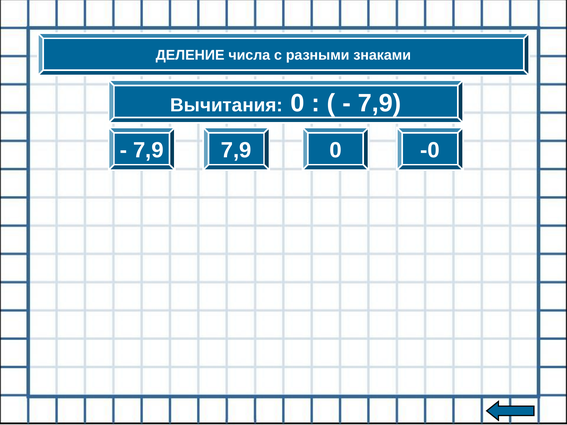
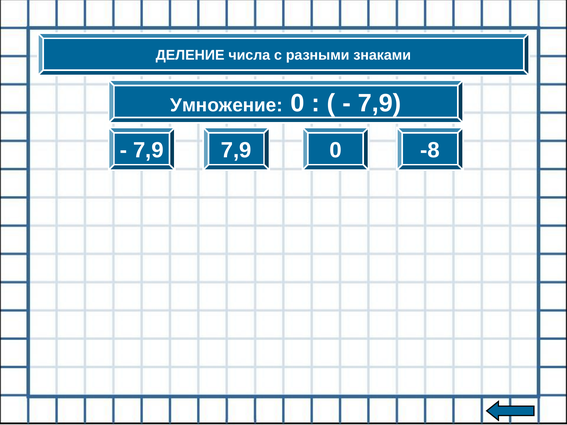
Вычитания: Вычитания -> Умножение (226, 105)
-0: -0 -> -8 (430, 150)
